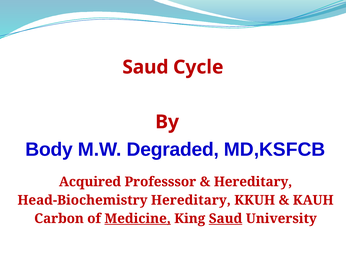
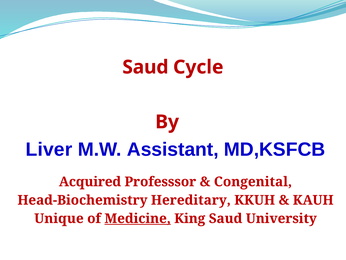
Body: Body -> Liver (49, 149)
Degraded: Degraded -> Assistant (173, 149)
Hereditary: Hereditary -> Congenital (253, 181)
Carbon: Carbon -> Unique (59, 218)
Saud underline: present -> none (226, 218)
